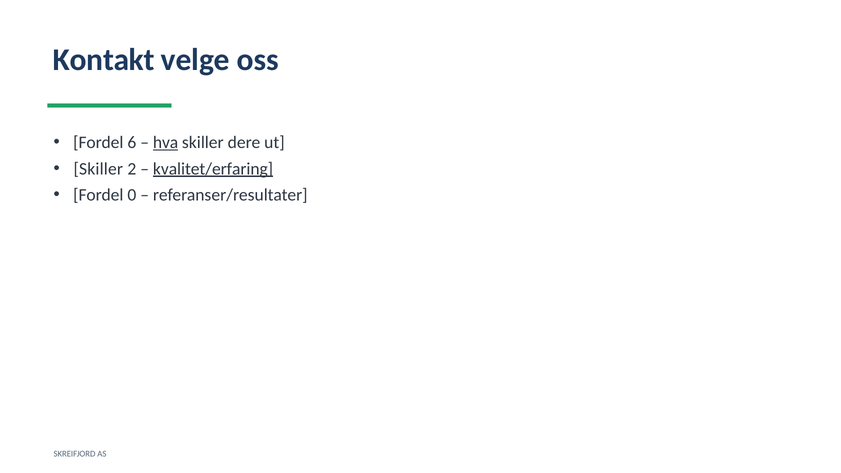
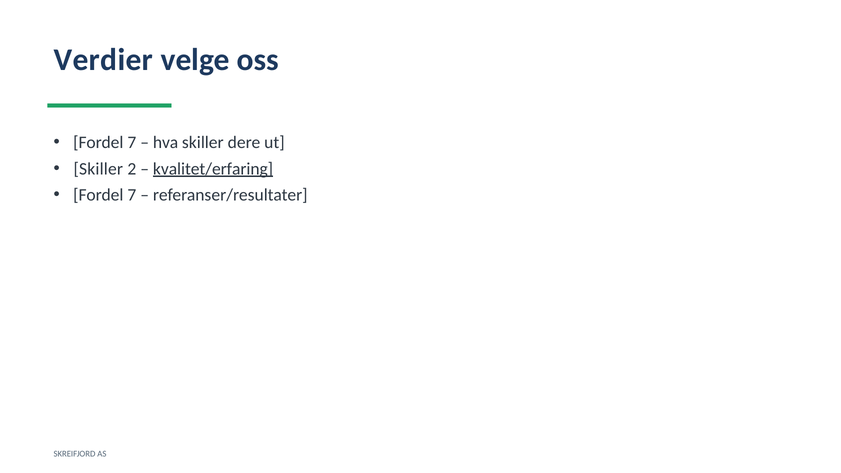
Kontakt: Kontakt -> Verdier (103, 60)
6: 6 -> 7 (132, 142)
hva underline: present -> none (166, 142)
0: 0 -> 7 (132, 195)
